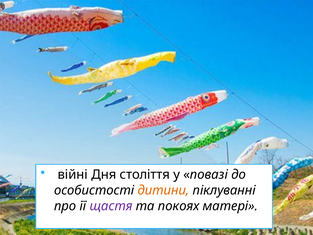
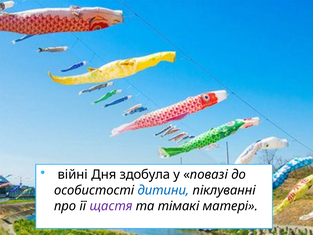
століття: століття -> здобула (145, 174)
дитини colour: orange -> blue (164, 190)
покоях: покоях -> тімакі (179, 206)
